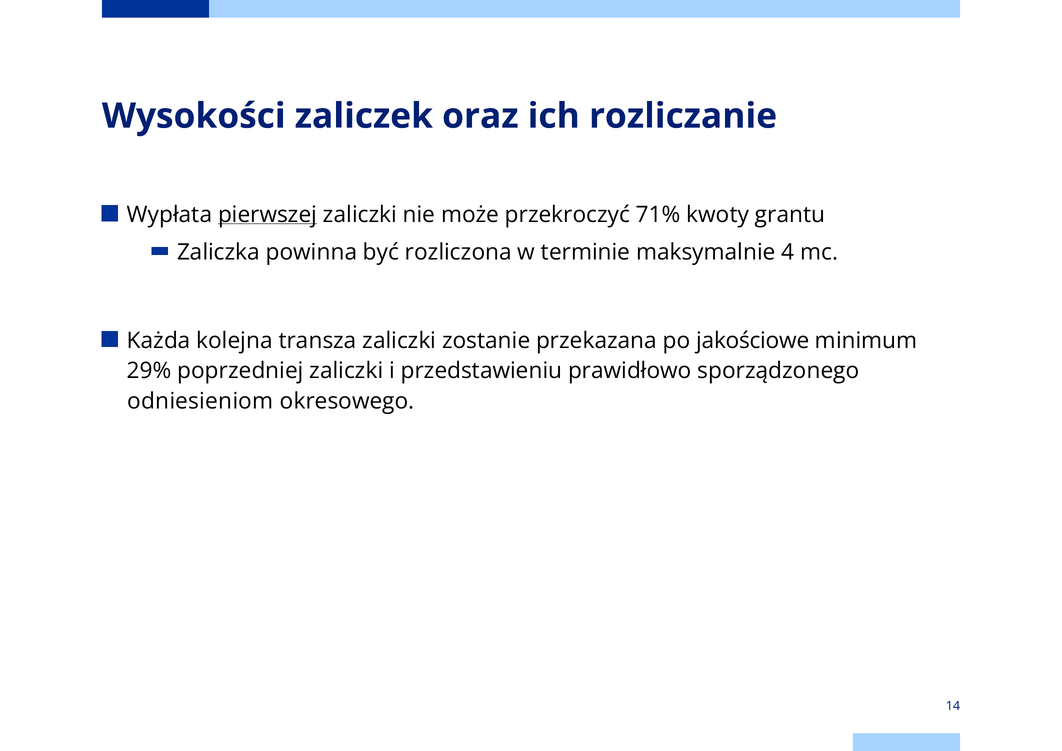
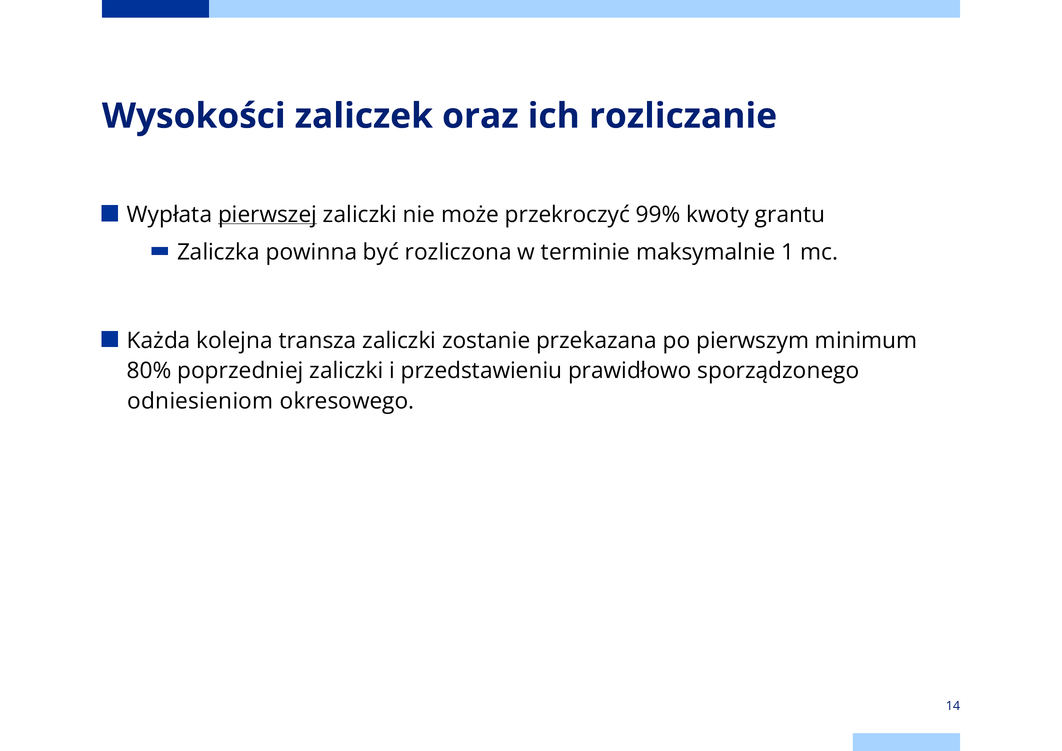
71%: 71% -> 99% (658, 215)
4: 4 -> 1 (788, 252)
jakościowe: jakościowe -> pierwszym (753, 341)
29%: 29% -> 80% (149, 371)
